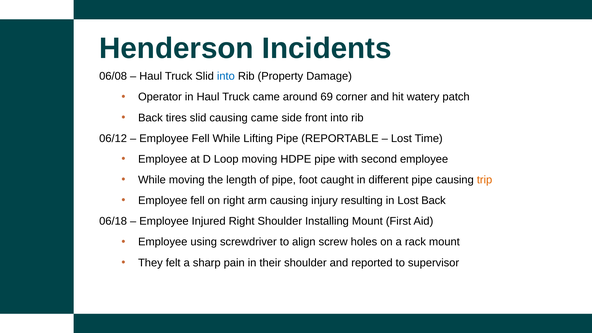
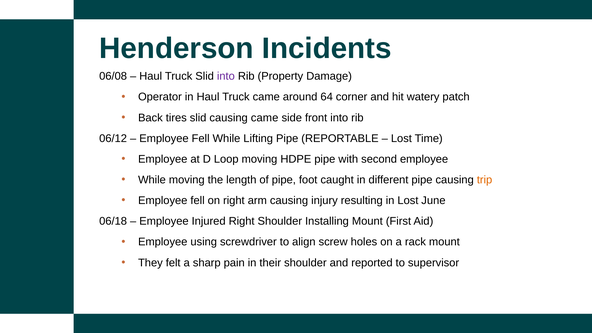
into colour: blue -> purple (226, 76)
69: 69 -> 64 (327, 97)
Lost Back: Back -> June (433, 201)
